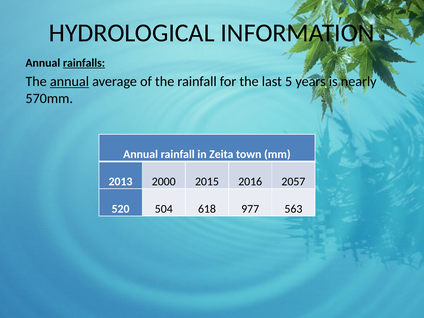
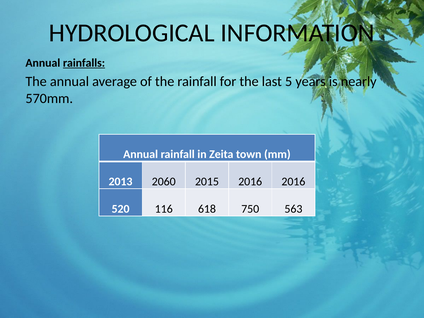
annual underline: present -> none (69, 82)
2000: 2000 -> 2060 (164, 182)
2016 2057: 2057 -> 2016 (293, 182)
504: 504 -> 116 (164, 209)
977: 977 -> 750 (250, 209)
